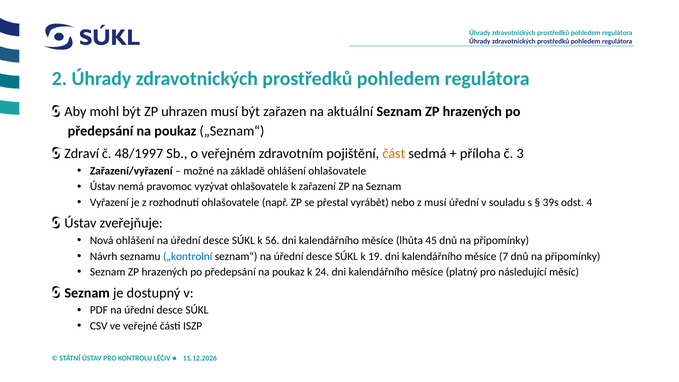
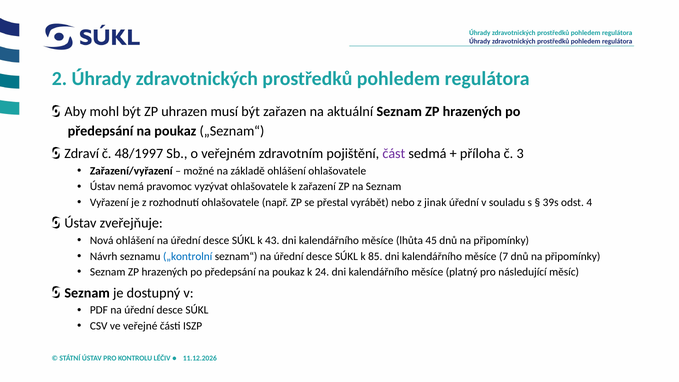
část colour: orange -> purple (394, 154)
z musí: musí -> jinak (435, 202)
56: 56 -> 43 (272, 241)
19: 19 -> 85 (375, 256)
